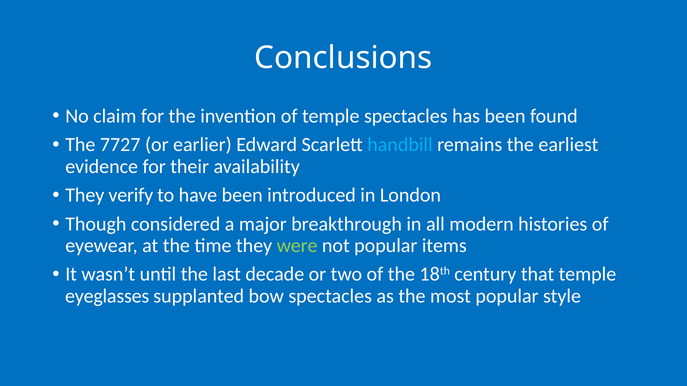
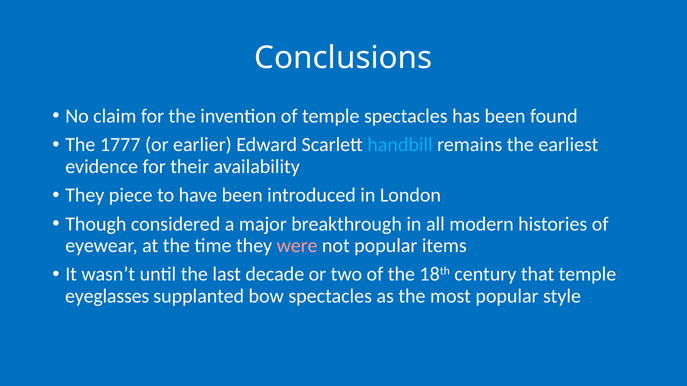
7727: 7727 -> 1777 (120, 145)
verify: verify -> piece (131, 195)
were colour: light green -> pink (297, 246)
